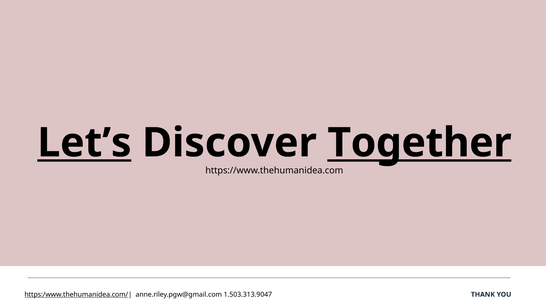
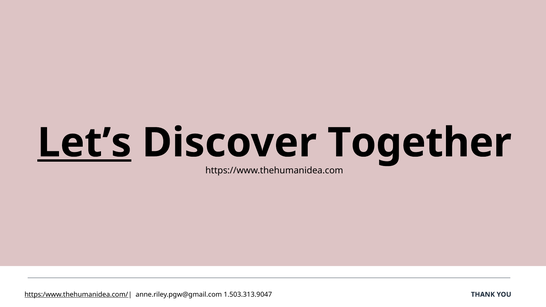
Together underline: present -> none (420, 143)
